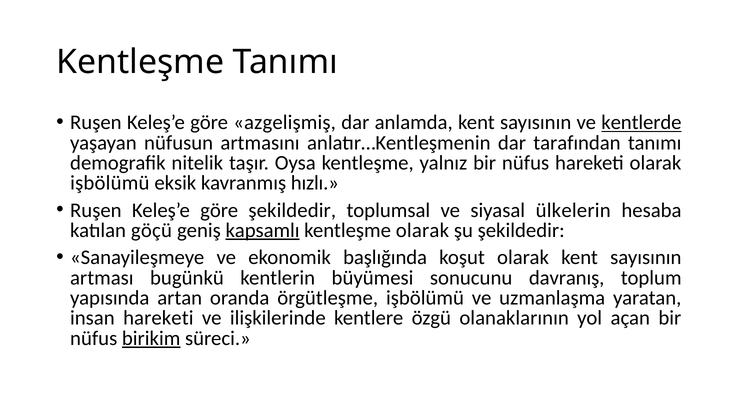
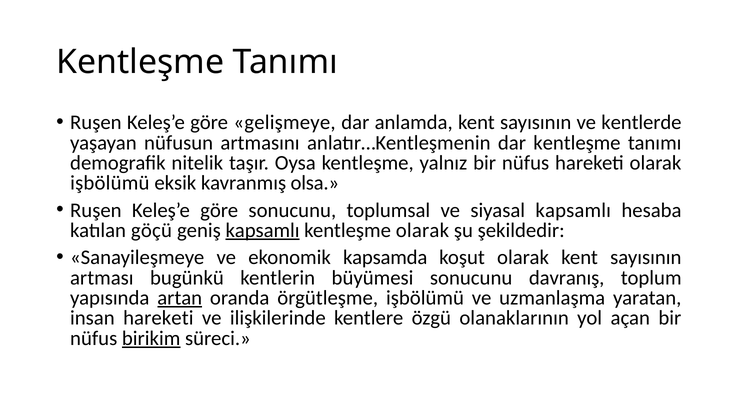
azgelişmiş: azgelişmiş -> gelişmeye (285, 123)
kentlerde underline: present -> none (641, 123)
dar tarafından: tarafından -> kentleşme (577, 143)
hızlı: hızlı -> olsa (315, 183)
göre şekildedir: şekildedir -> sonucunu (292, 210)
siyasal ülkelerin: ülkelerin -> kapsamlı (573, 210)
başlığında: başlığında -> kapsamda (385, 258)
artan underline: none -> present (180, 298)
